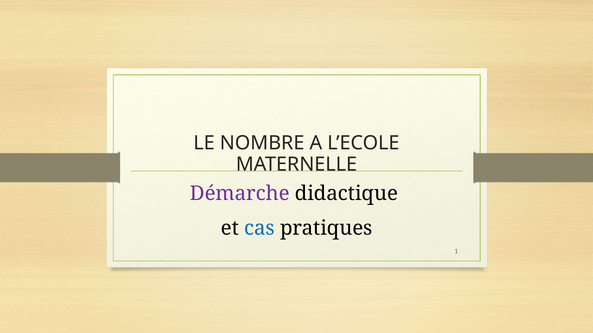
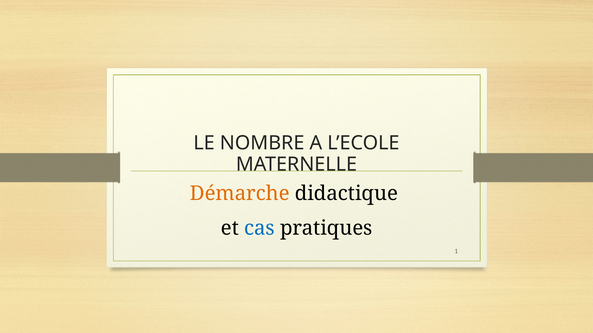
Démarche colour: purple -> orange (240, 194)
